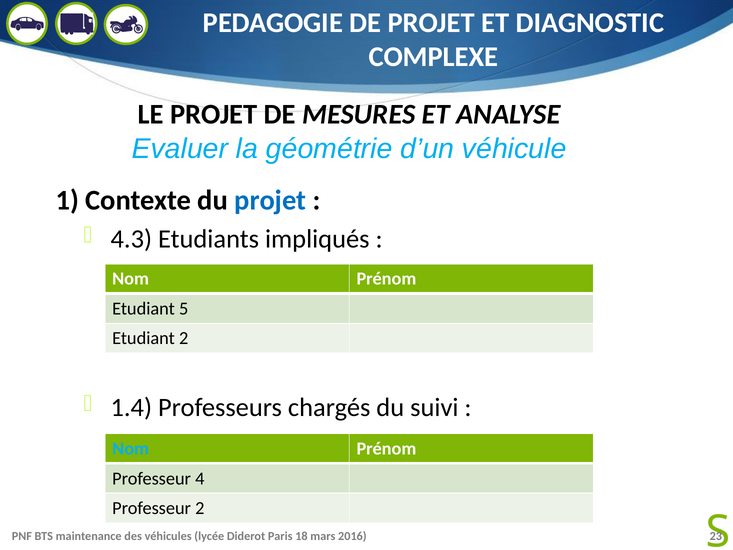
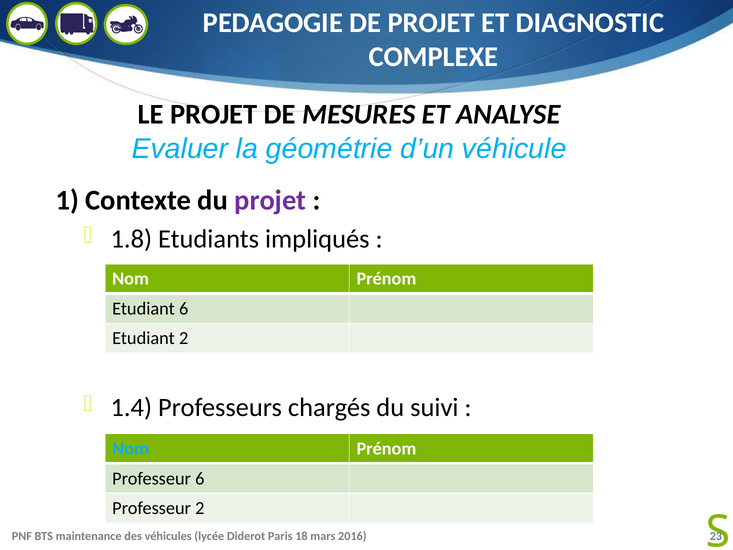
projet colour: blue -> purple (270, 200)
4.3: 4.3 -> 1.8 (131, 239)
Etudiant 5: 5 -> 6 (184, 309)
Professeur 4: 4 -> 6 (200, 478)
